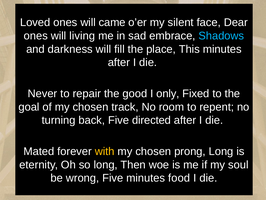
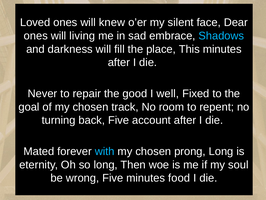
came: came -> knew (112, 22)
only: only -> well (168, 93)
directed: directed -> account (151, 120)
with colour: yellow -> light blue (105, 151)
